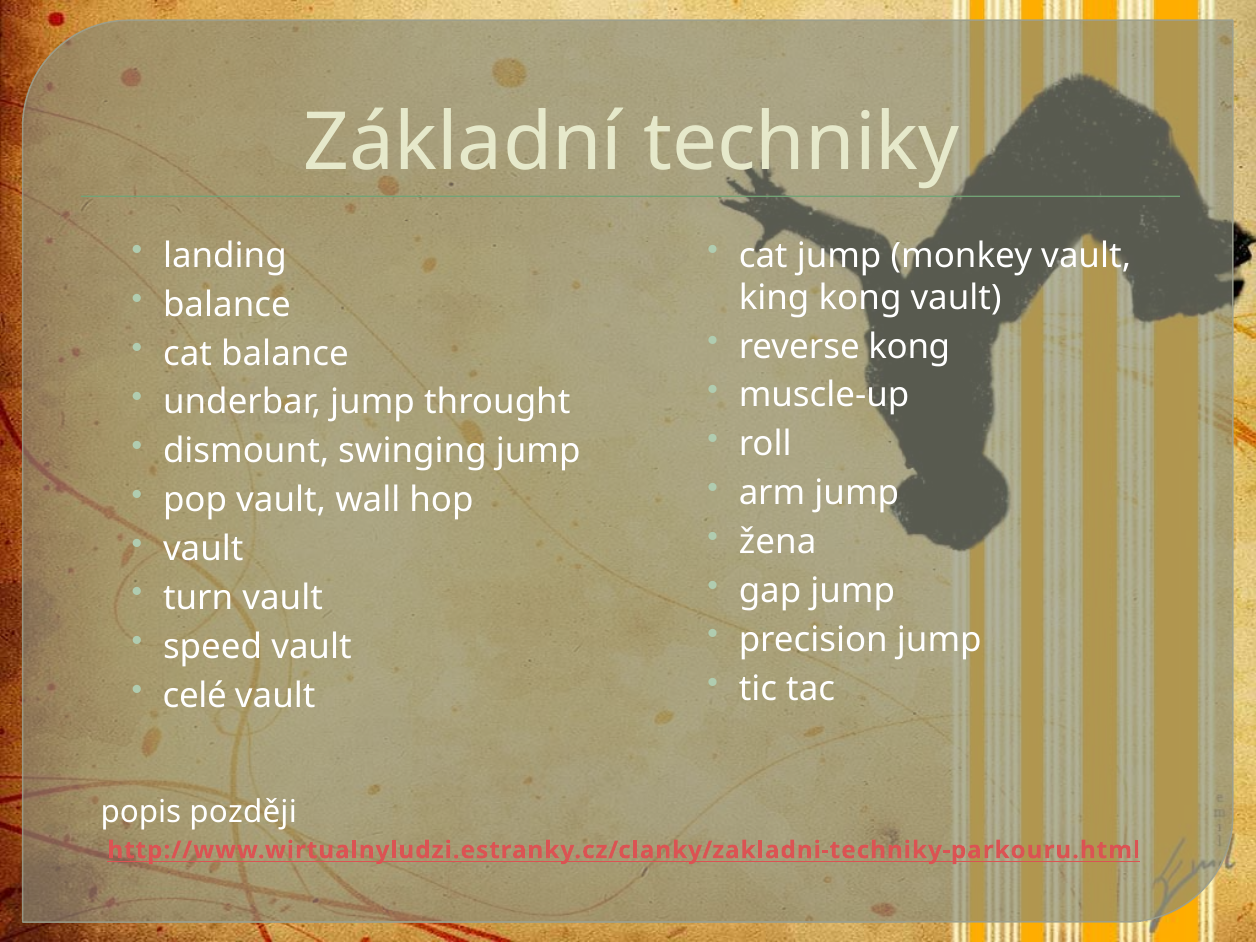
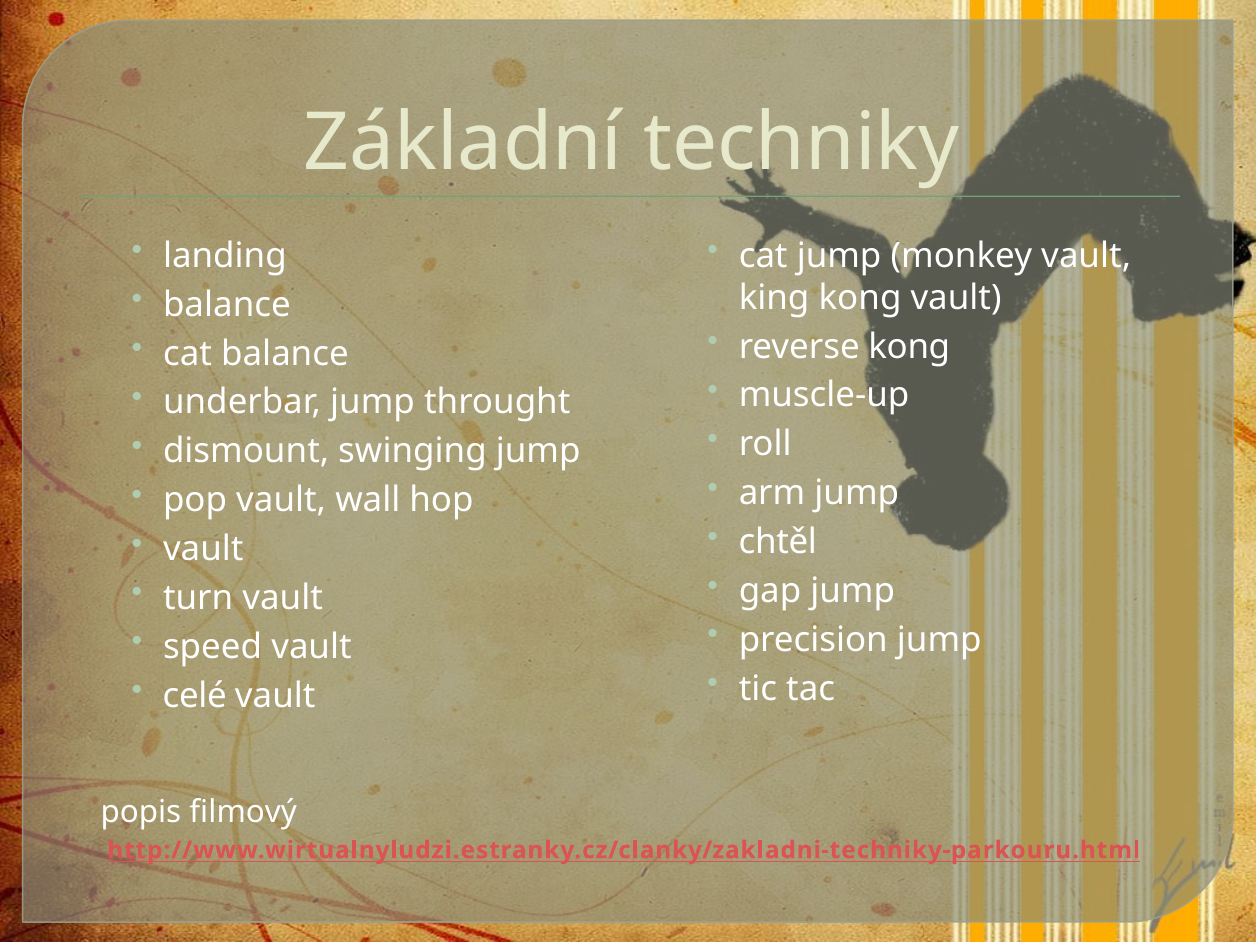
žena: žena -> chtěl (778, 542)
později: později -> filmový (243, 812)
